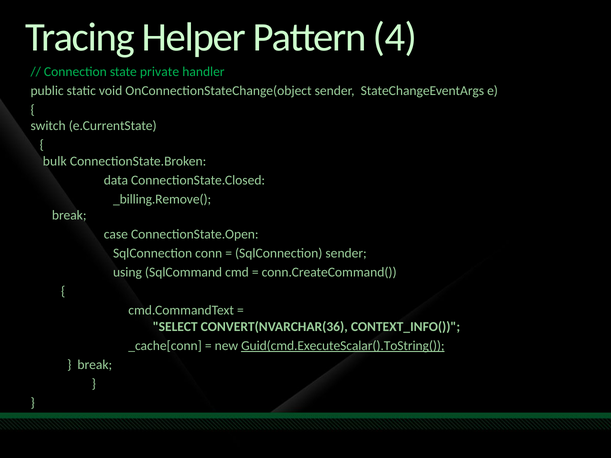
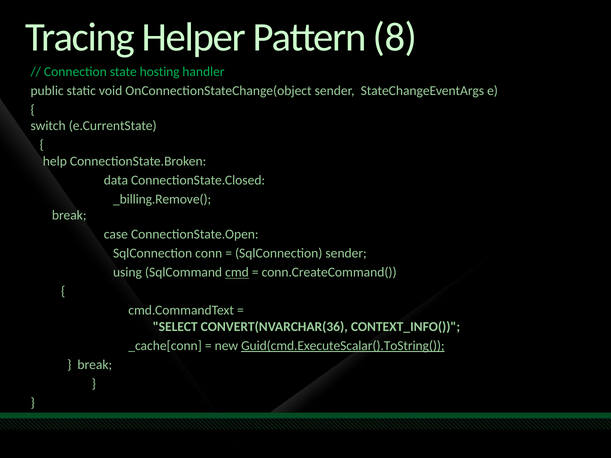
4: 4 -> 8 (395, 37)
private: private -> hosting (160, 72)
bulk: bulk -> help (55, 161)
cmd underline: none -> present (237, 273)
